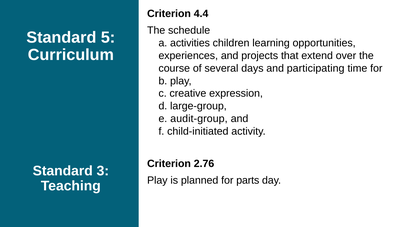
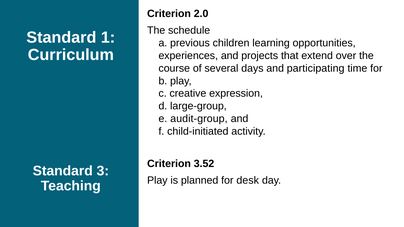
4.4: 4.4 -> 2.0 (201, 14)
5: 5 -> 1 (108, 37)
activities: activities -> previous (190, 43)
2.76: 2.76 -> 3.52 (204, 164)
parts: parts -> desk (248, 181)
